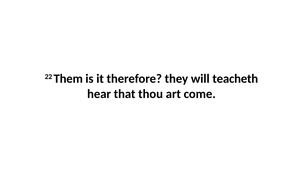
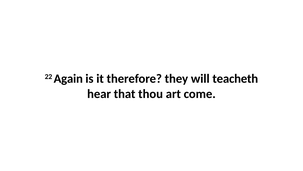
Them: Them -> Again (68, 79)
